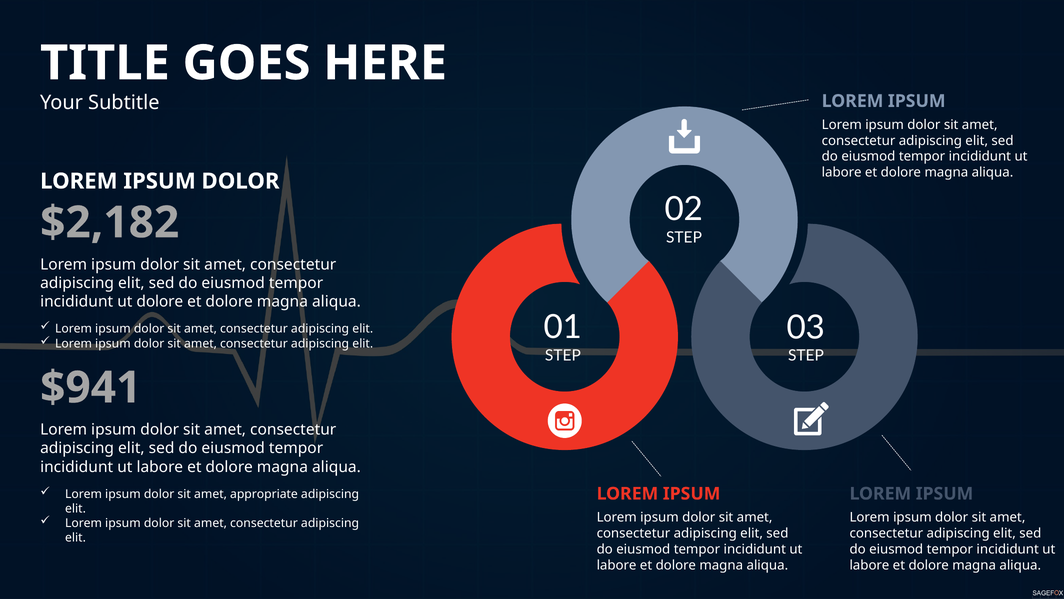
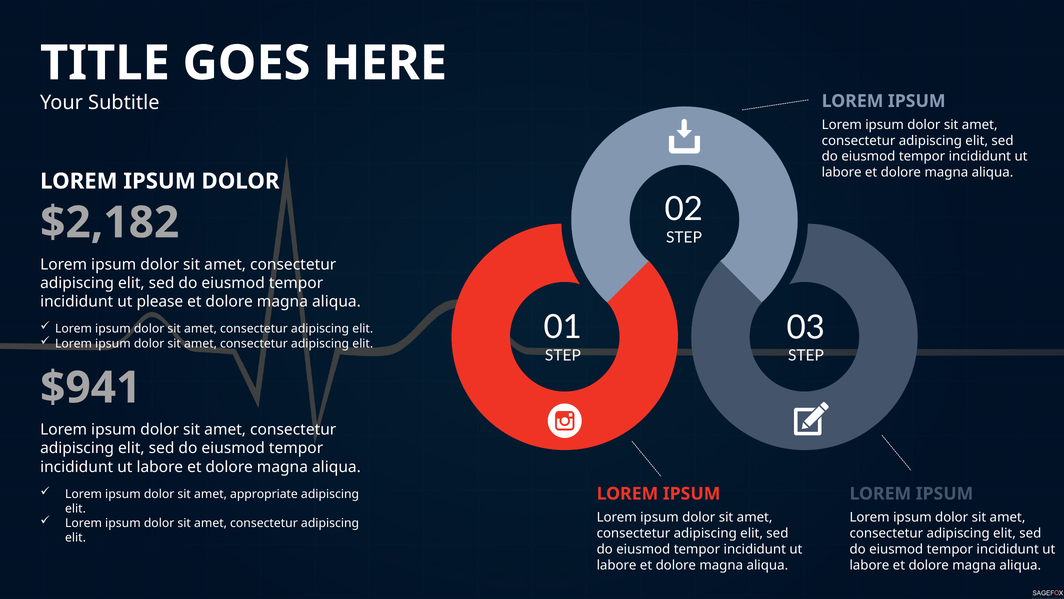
ut dolore: dolore -> please (160, 302)
